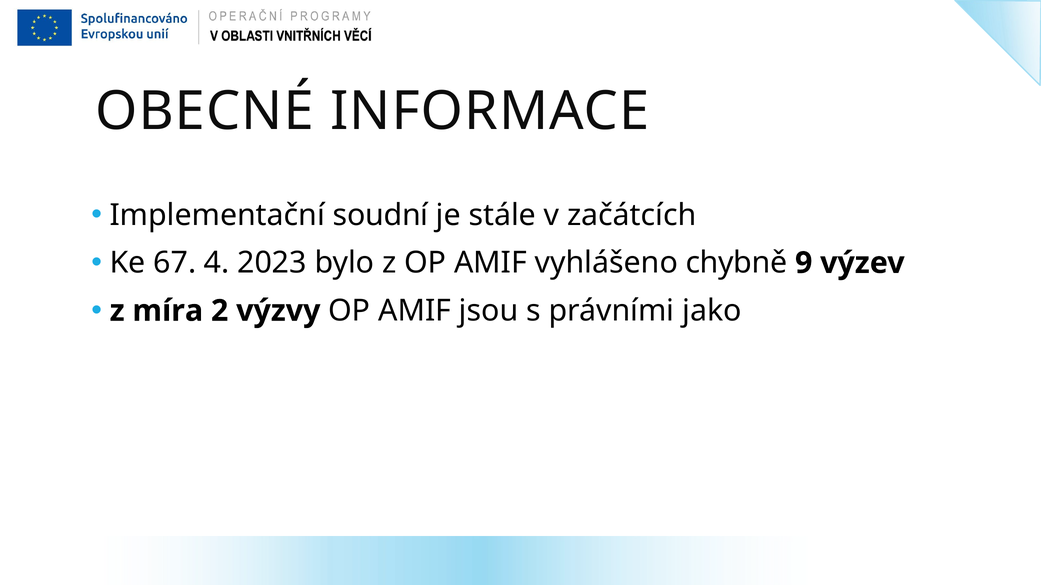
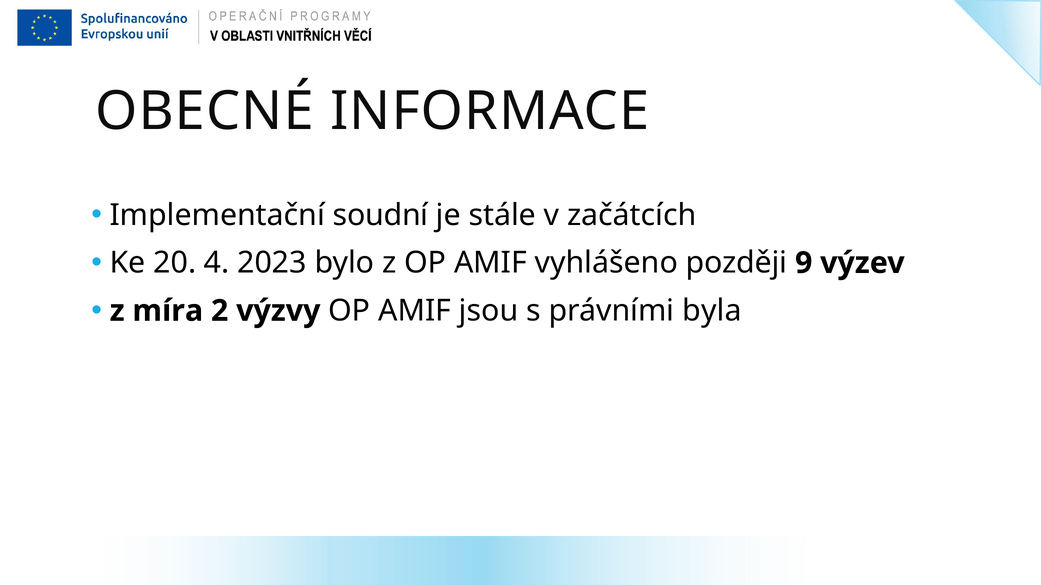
67: 67 -> 20 (175, 263)
chybně: chybně -> později (736, 263)
jako: jako -> byla (712, 311)
